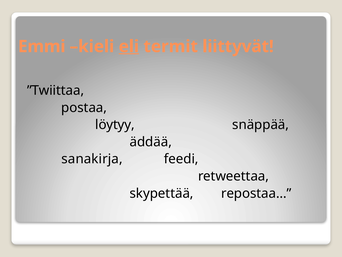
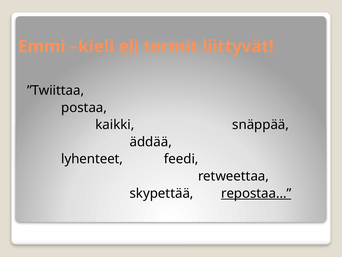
löytyy: löytyy -> kaikki (115, 125)
sanakirja: sanakirja -> lyhenteet (92, 159)
repostaa… underline: none -> present (256, 193)
